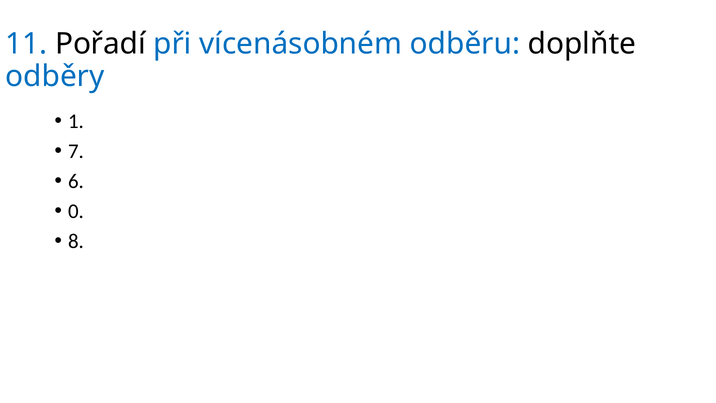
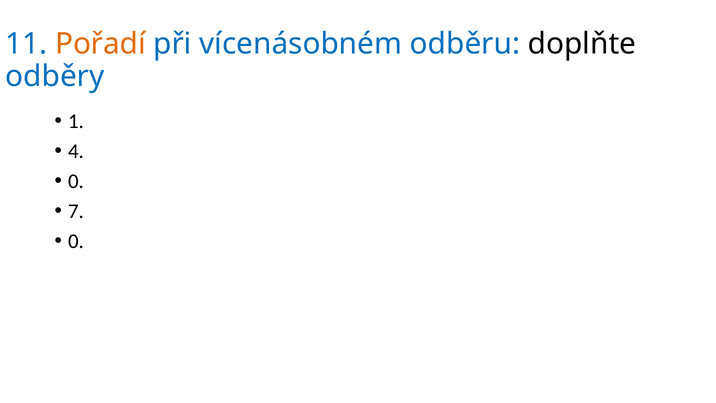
Pořadí colour: black -> orange (100, 44)
7: 7 -> 4 (76, 151)
6: 6 -> 0 (76, 181)
0: 0 -> 7 (76, 211)
8: 8 -> 0 (76, 241)
